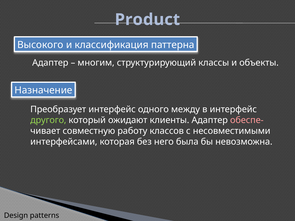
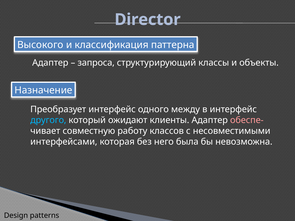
Product: Product -> Director (148, 20)
многим: многим -> запроса (96, 63)
другого colour: light green -> light blue (48, 120)
